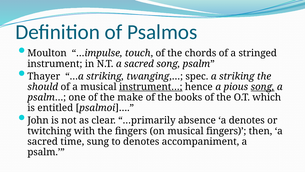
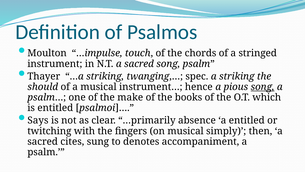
instrument… underline: present -> none (151, 87)
John: John -> Says (38, 120)
a denotes: denotes -> entitled (247, 120)
musical fingers: fingers -> simply (226, 131)
time: time -> cites (72, 141)
